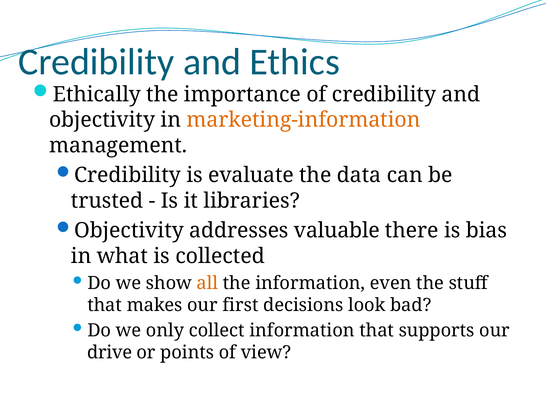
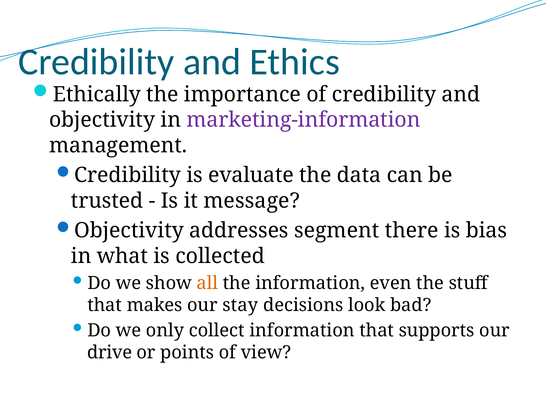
marketing-information colour: orange -> purple (303, 120)
libraries: libraries -> message (252, 201)
valuable: valuable -> segment (337, 230)
first: first -> stay (240, 305)
